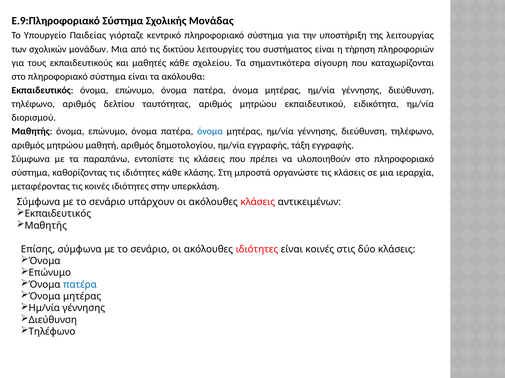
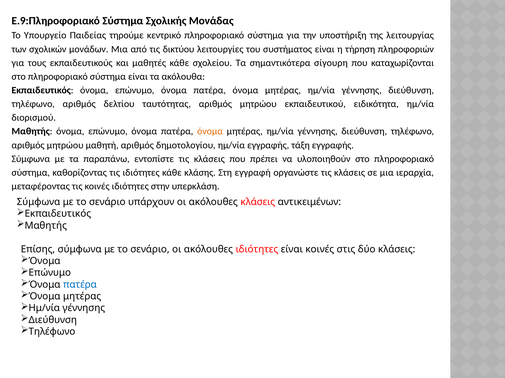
γιόρταζε: γιόρταζε -> τηρούμε (127, 35)
όνομα colour: blue -> orange (210, 132)
μπροστά: μπροστά -> εγγραφή (253, 173)
